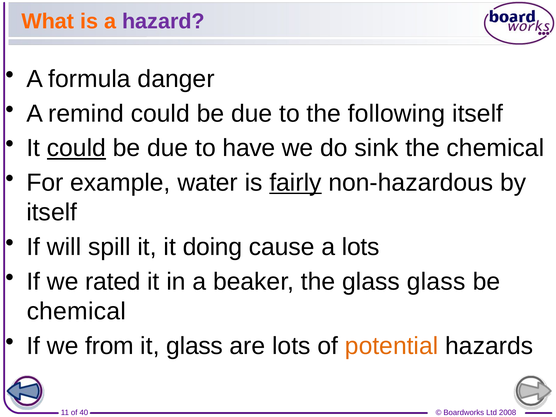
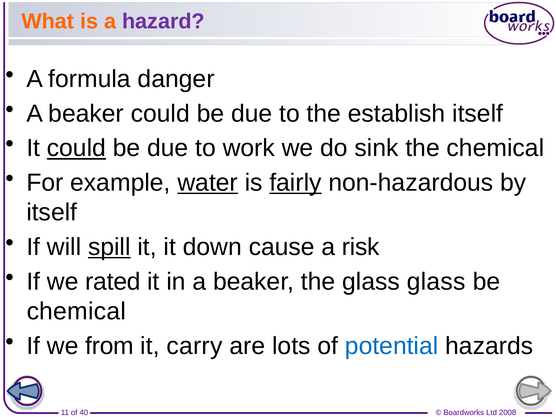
remind: remind -> beaker (86, 114)
following: following -> establish (397, 114)
have: have -> work (249, 148)
water underline: none -> present (208, 183)
spill underline: none -> present (109, 247)
doing: doing -> down (212, 247)
a lots: lots -> risk (361, 247)
it glass: glass -> carry (194, 346)
potential colour: orange -> blue (392, 346)
